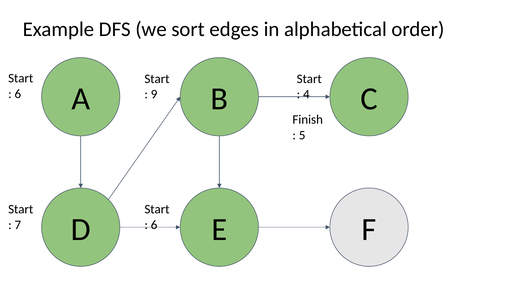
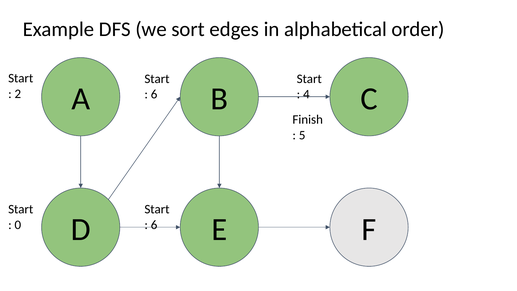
6: 6 -> 2 (18, 94)
9: 9 -> 6 (154, 94)
7: 7 -> 0 (18, 225)
